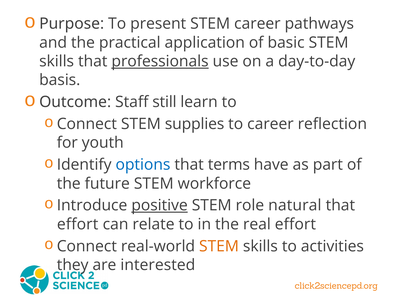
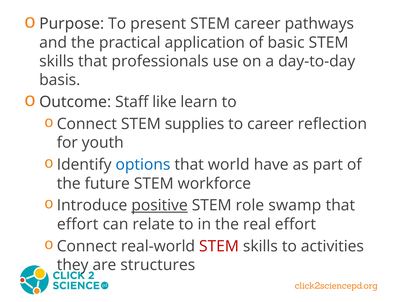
professionals underline: present -> none (160, 61)
still: still -> like (164, 102)
terms: terms -> world (229, 164)
natural: natural -> swamp (295, 205)
STEM colour: orange -> red (219, 246)
interested: interested -> structures (158, 265)
